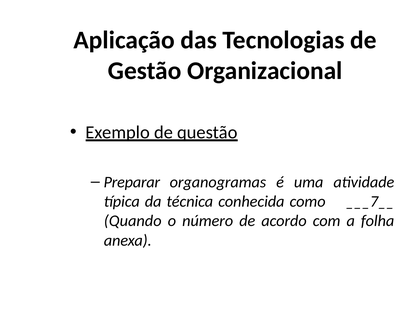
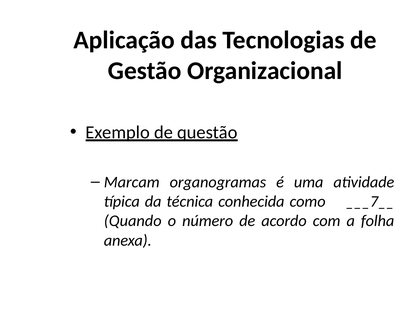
Preparar: Preparar -> Marcam (132, 182)
